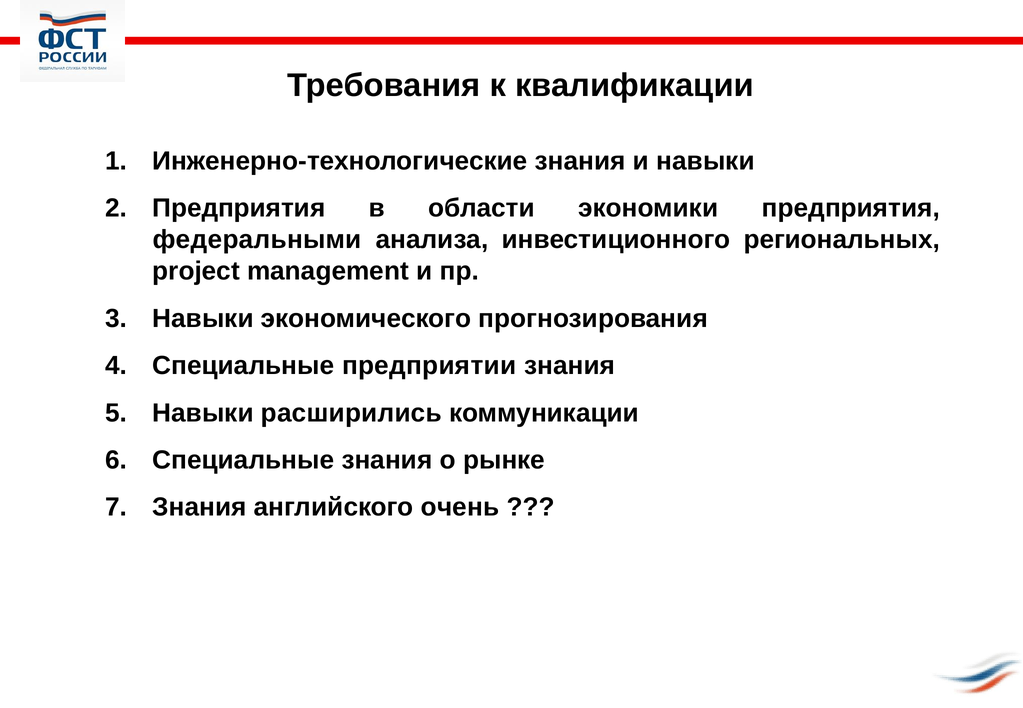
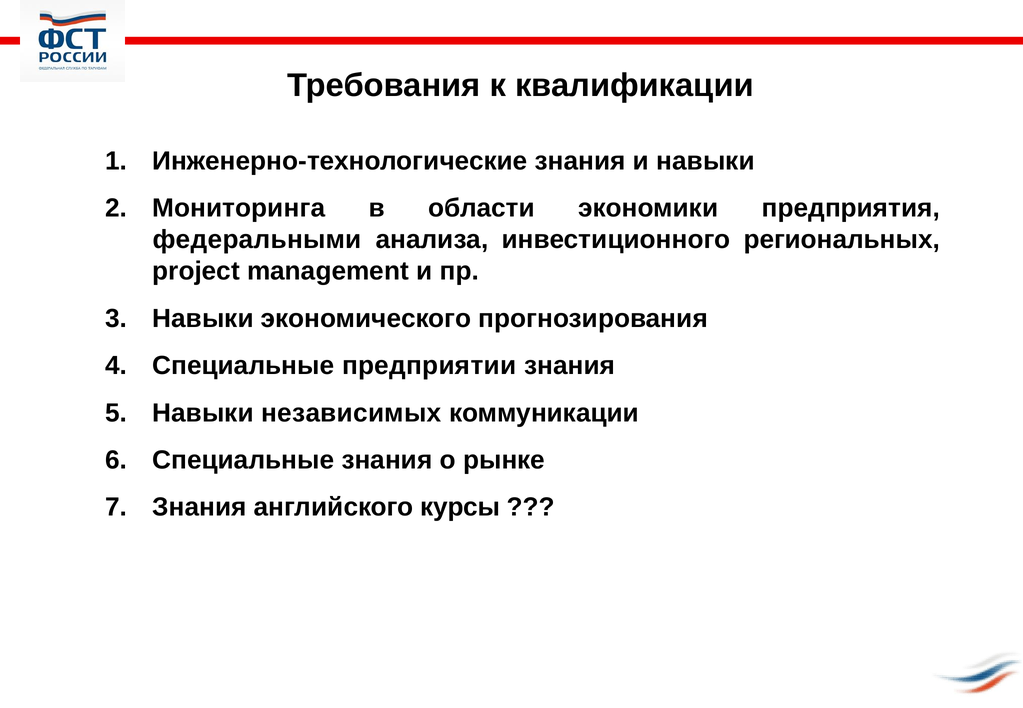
Предприятия: Предприятия -> Мониторинга (239, 208)
расширились: расширились -> независимых (351, 413)
очень: очень -> курсы (460, 507)
